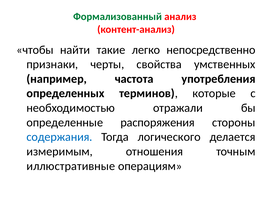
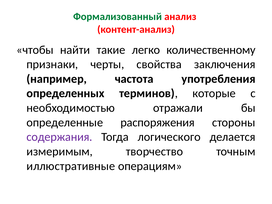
непосредственно: непосредственно -> количественному (211, 50)
умственных: умственных -> заключения (225, 64)
содержания colour: blue -> purple (59, 137)
отношения: отношения -> творчество (154, 151)
